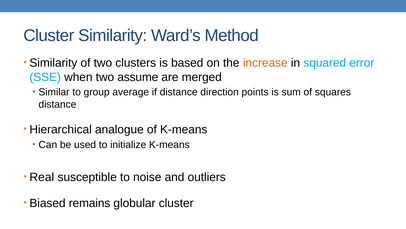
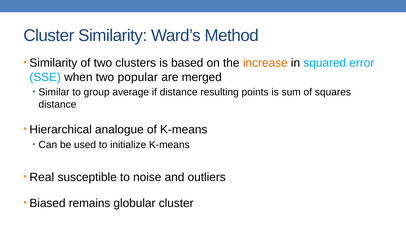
assume: assume -> popular (138, 77)
direction: direction -> resulting (220, 92)
